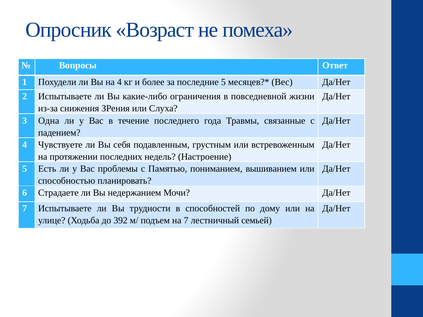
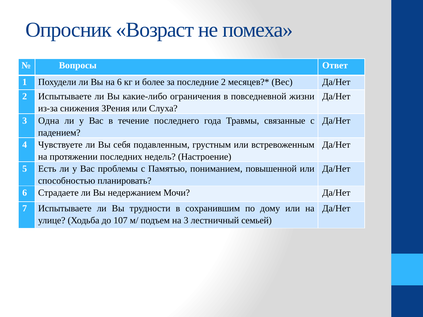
на 4: 4 -> 6 (119, 82)
последние 5: 5 -> 2 (223, 82)
вышиванием: вышиванием -> повышенной (271, 169)
способностей: способностей -> сохранившим (213, 209)
392: 392 -> 107 (121, 221)
на 7: 7 -> 3 (186, 221)
